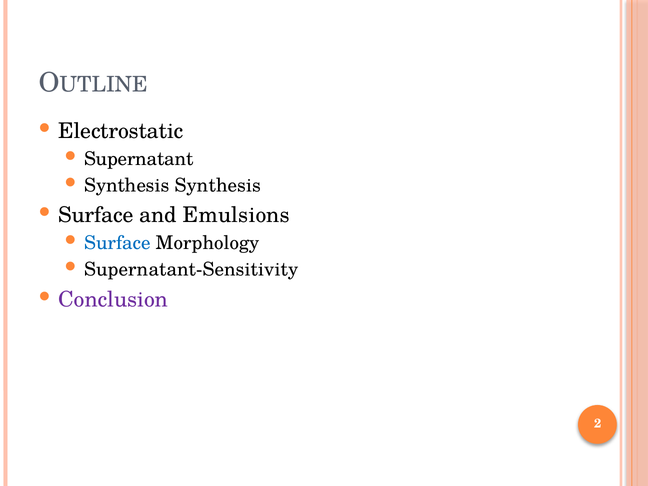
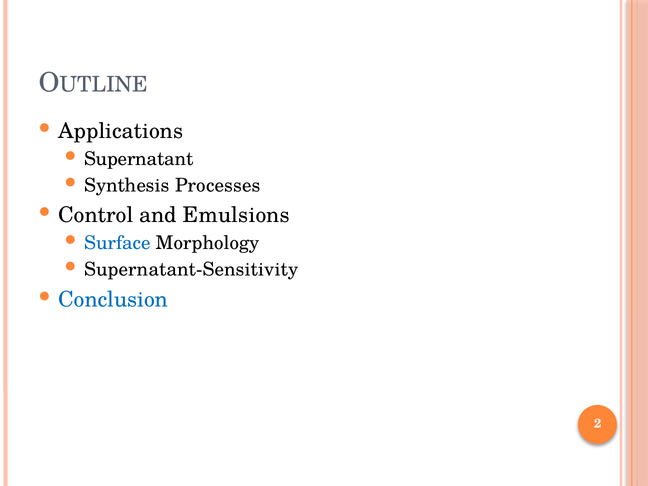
Electrostatic: Electrostatic -> Applications (121, 131)
Synthesis Synthesis: Synthesis -> Processes (218, 185)
Surface: Surface -> Control (96, 215)
Conclusion colour: purple -> blue (113, 300)
